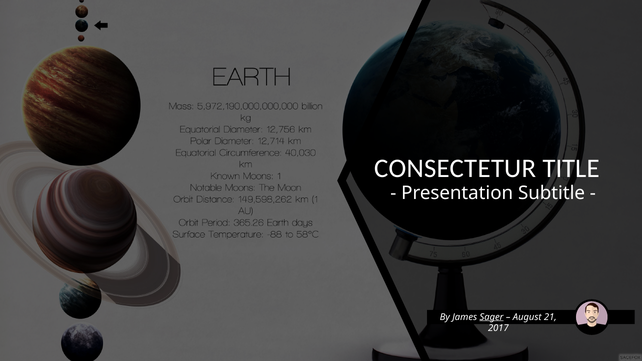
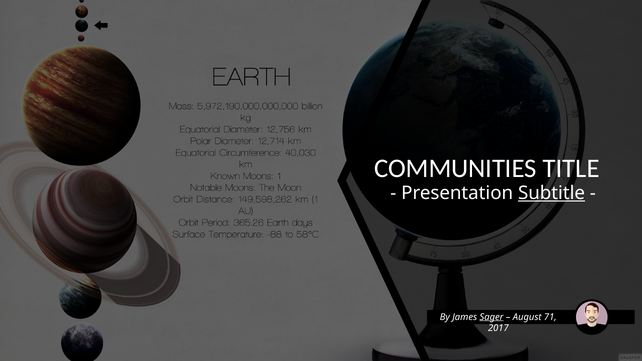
CONSECTETUR: CONSECTETUR -> COMMUNITIES (455, 169)
Subtitle underline: none -> present (552, 193)
21: 21 -> 71 (550, 317)
